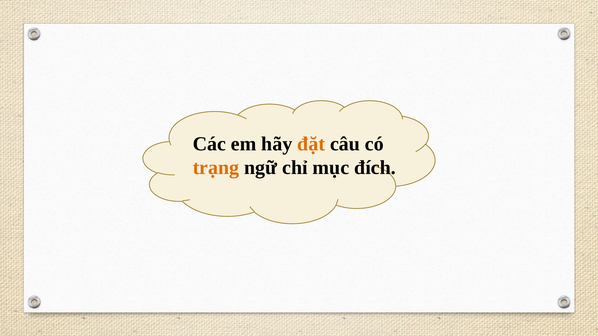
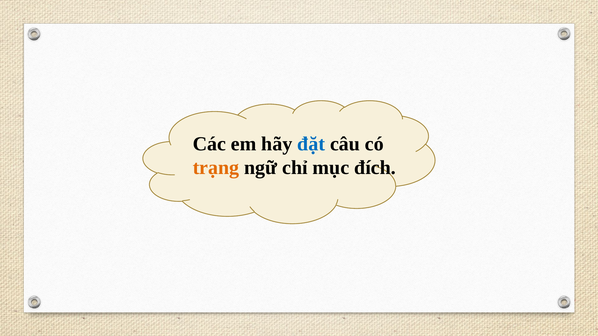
đặt colour: orange -> blue (311, 144)
